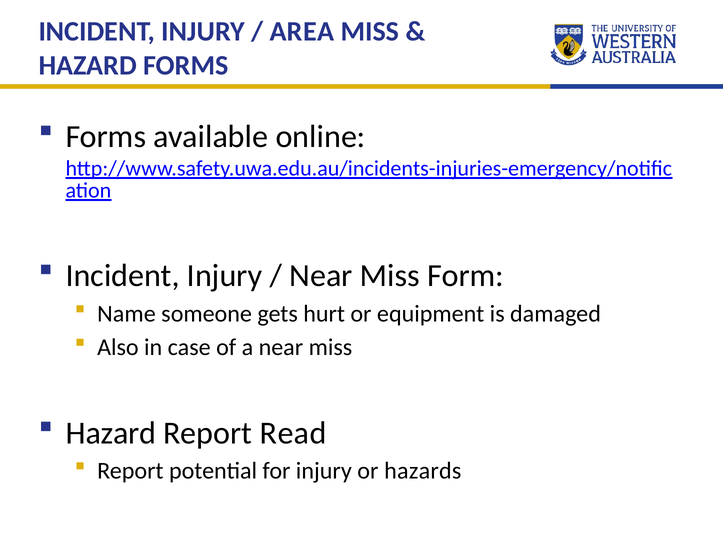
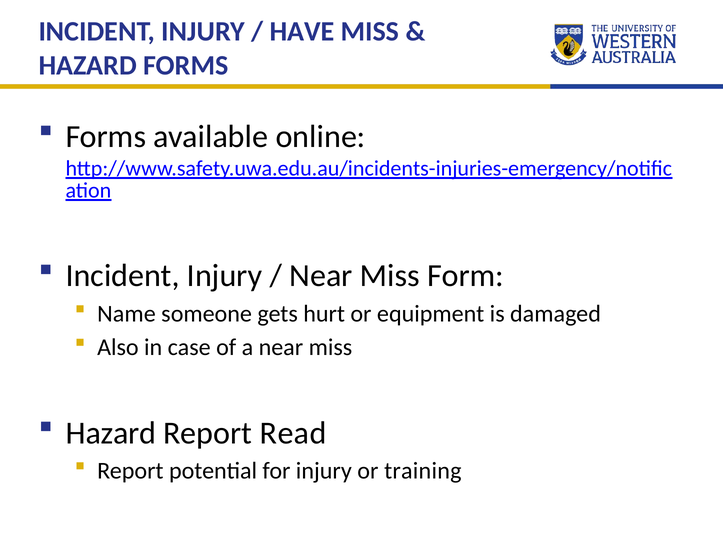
AREA: AREA -> HAVE (302, 32)
hazards: hazards -> training (423, 471)
